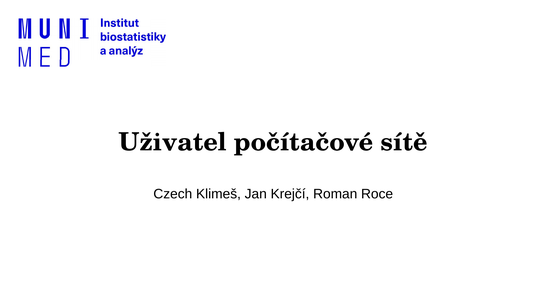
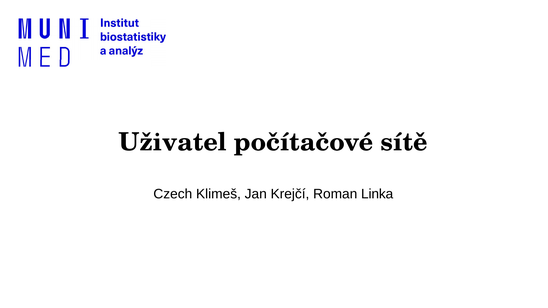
Roce: Roce -> Linka (377, 194)
